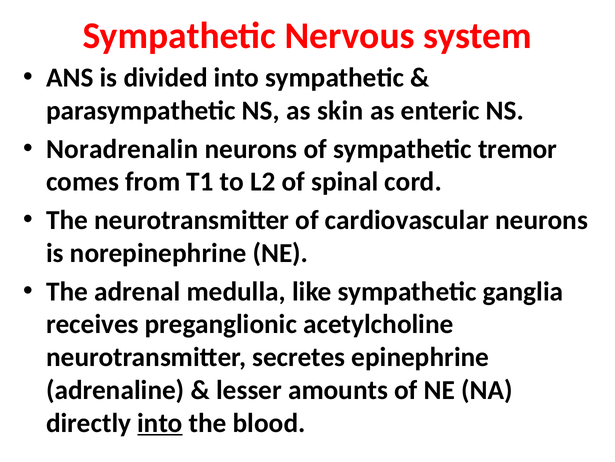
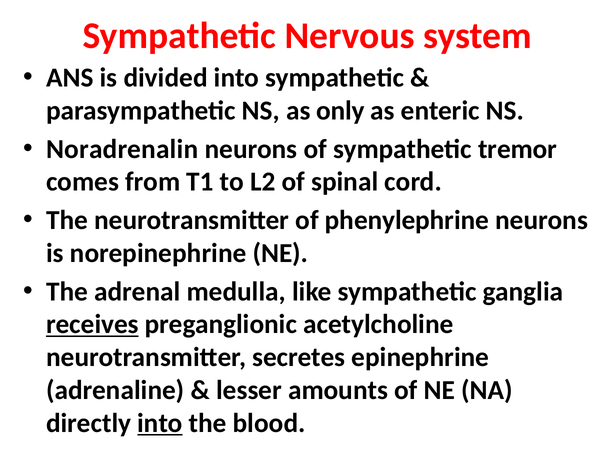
skin: skin -> only (340, 111)
cardiovascular: cardiovascular -> phenylephrine (407, 220)
receives underline: none -> present (92, 324)
